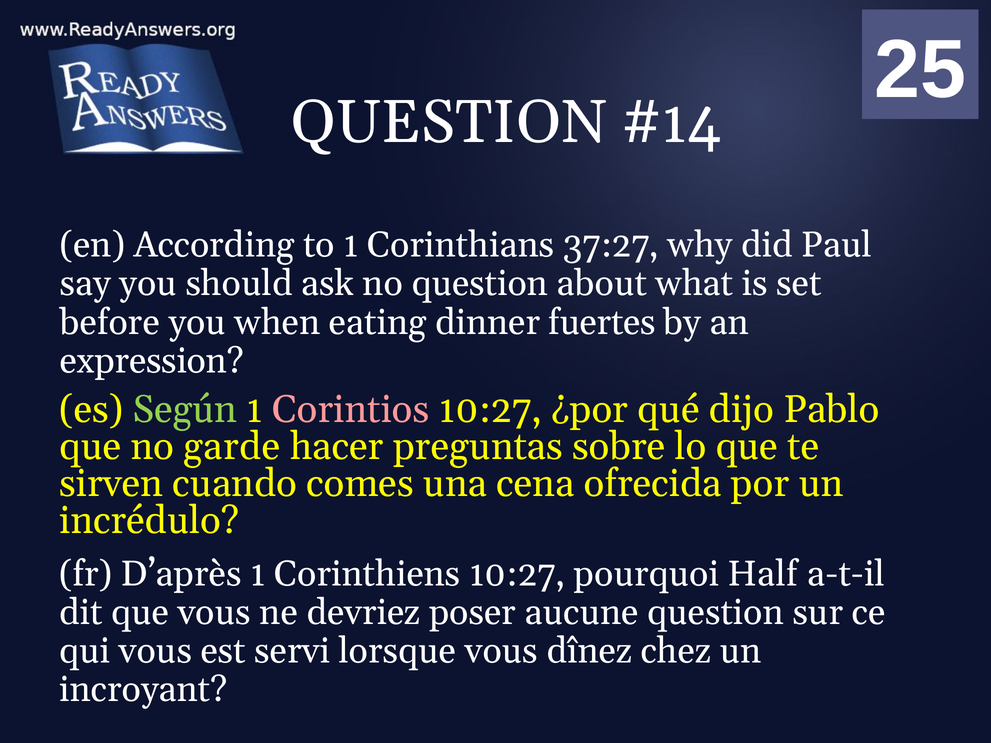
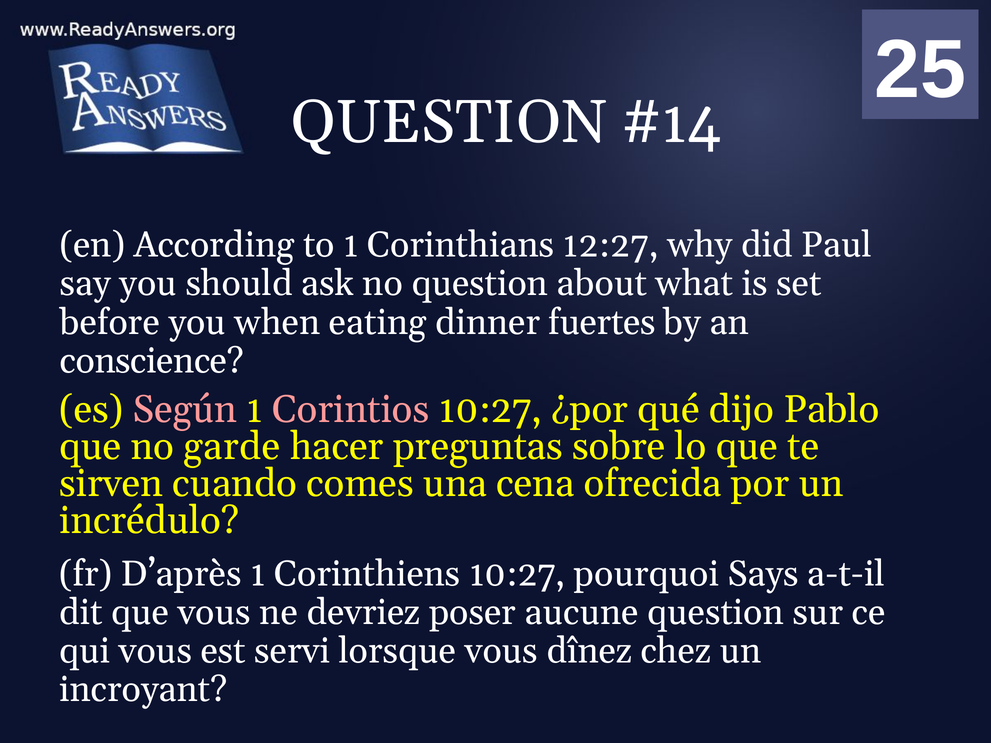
37:27: 37:27 -> 12:27 (611, 245)
expression: expression -> conscience (152, 361)
Según colour: light green -> pink (185, 410)
Half: Half -> Says (763, 574)
